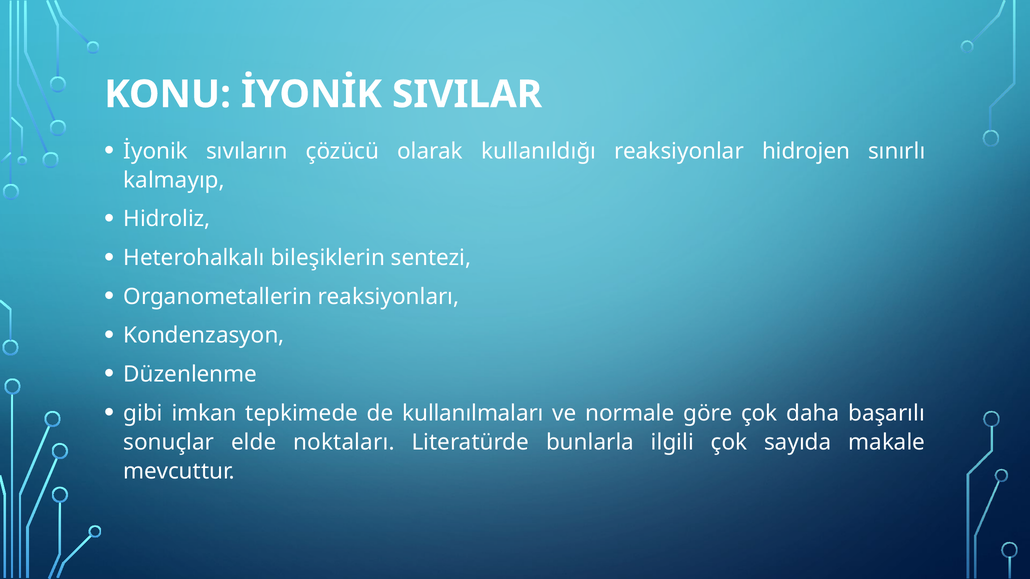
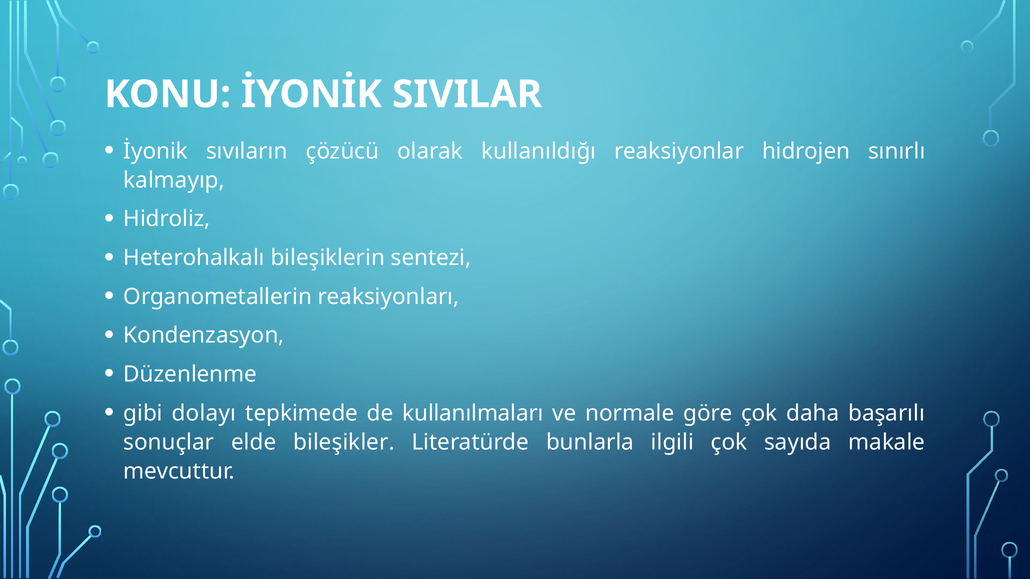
imkan: imkan -> dolayı (204, 413)
noktaları: noktaları -> bileşikler (344, 443)
